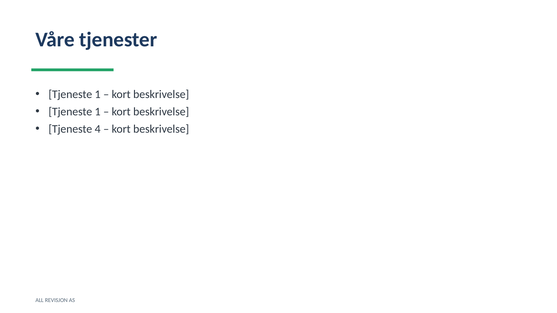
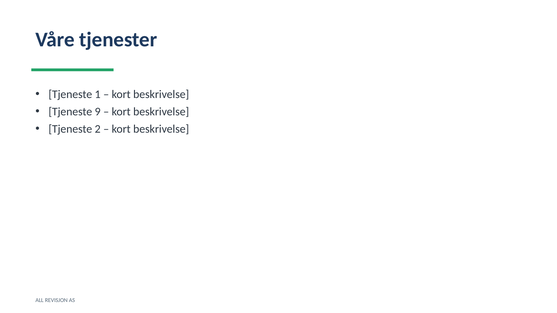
1: 1 -> 9 (98, 112)
4: 4 -> 2 (98, 129)
